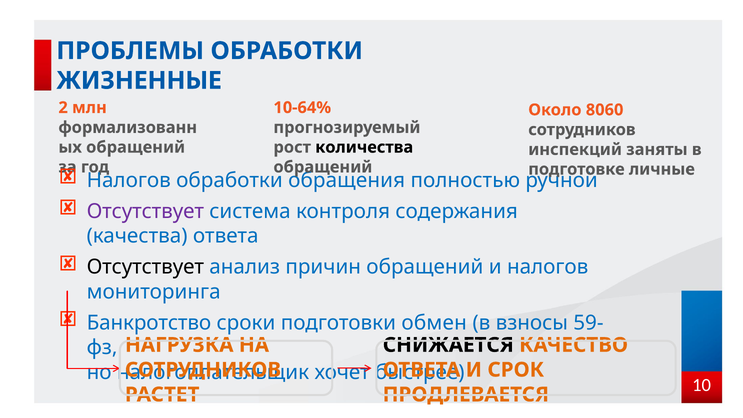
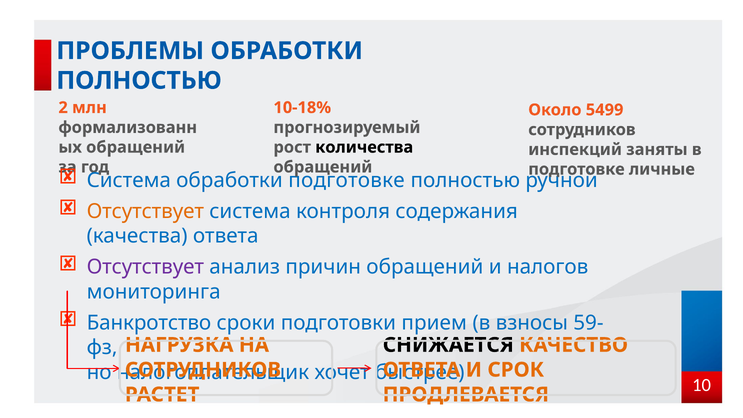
ЖИЗНЕННЫЕ: ЖИЗНЕННЫЕ -> ПОЛНОСТЬЮ (139, 81)
10-64%: 10-64% -> 10-18% (302, 108)
8060: 8060 -> 5499 (605, 110)
Налогов: Налогов -> Система (129, 180)
обработки обращения: обращения -> подготовке (347, 180)
Отсутствует colour: purple -> orange (145, 211)
Отсутствует colour: black -> purple (145, 267)
обмен: обмен -> прием (434, 323)
